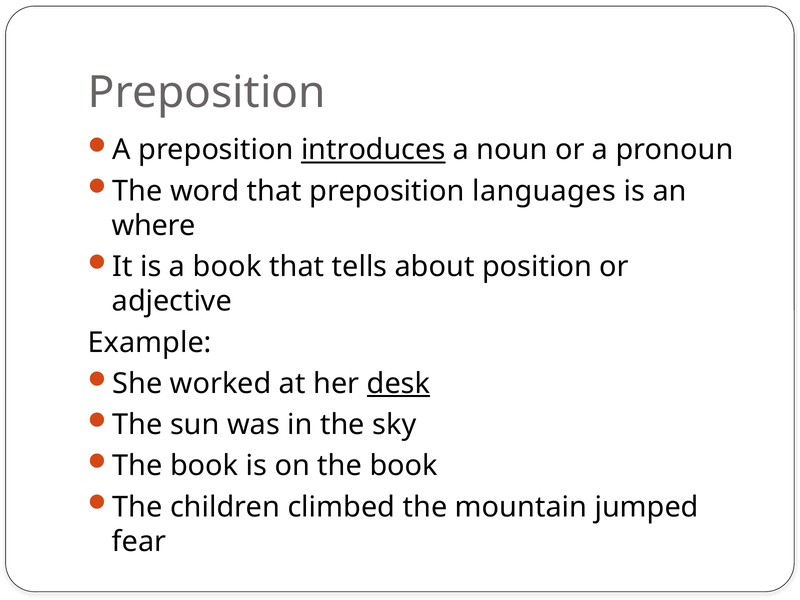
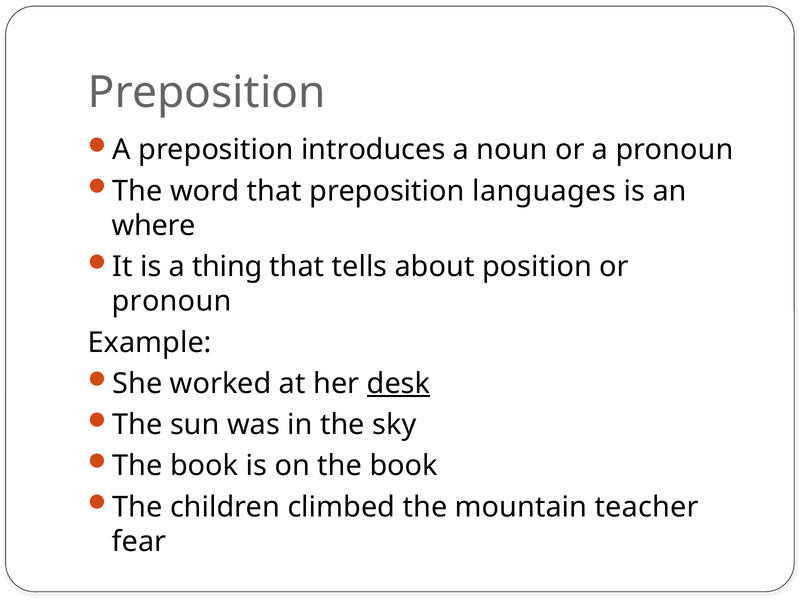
introduces underline: present -> none (373, 150)
a book: book -> thing (227, 267)
adjective: adjective -> pronoun (172, 301)
jumped: jumped -> teacher (647, 507)
